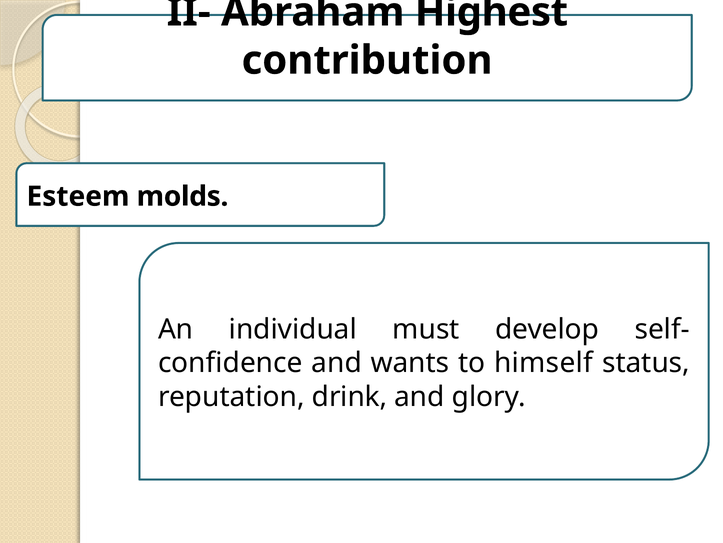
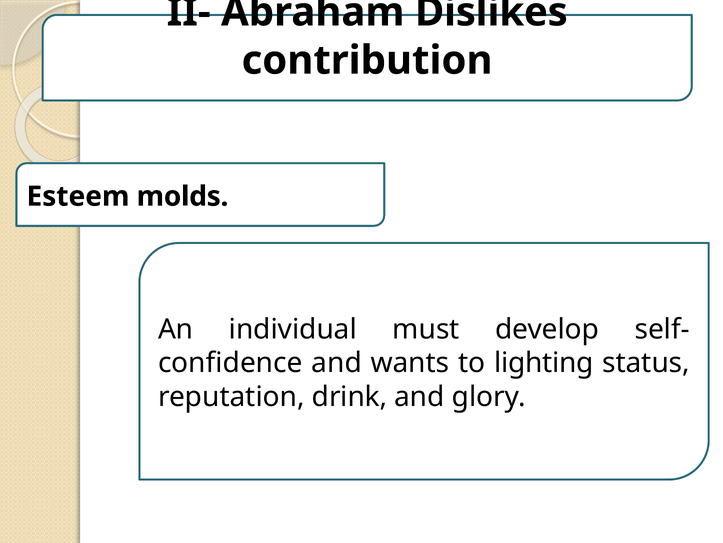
Highest: Highest -> Dislikes (491, 12)
himself: himself -> lighting (544, 363)
